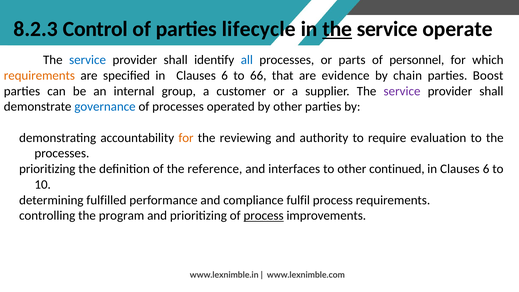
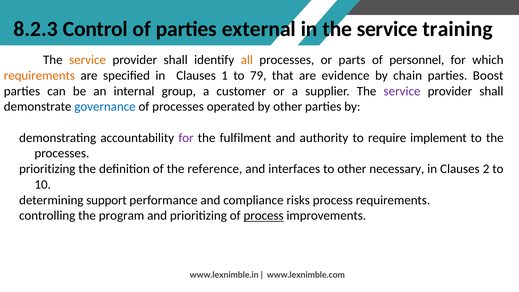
lifecycle: lifecycle -> external (259, 29)
the underline: present -> none (337, 29)
operate: operate -> training (458, 29)
service colour: blue -> orange (88, 60)
all colour: blue -> orange (247, 60)
specified in Clauses 6: 6 -> 1 (225, 75)
66: 66 -> 79 (258, 75)
for colour: orange -> purple (186, 138)
reviewing: reviewing -> fulfilment (245, 138)
evaluation: evaluation -> implement (438, 138)
continued: continued -> necessary (397, 169)
6: 6 -> 2 (486, 169)
fulfilled: fulfilled -> support (107, 200)
fulfil: fulfil -> risks (298, 200)
